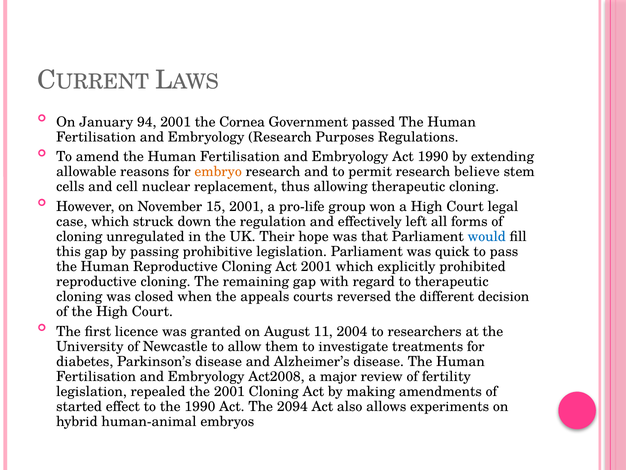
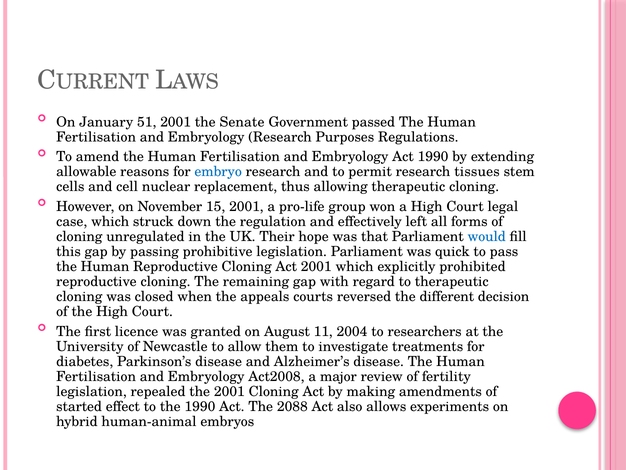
94: 94 -> 51 (147, 122)
Cornea: Cornea -> Senate (242, 122)
embryo colour: orange -> blue (218, 172)
believe: believe -> tissues (477, 172)
2094: 2094 -> 2088 (292, 406)
